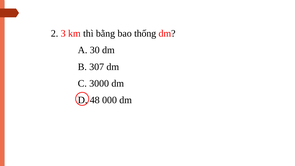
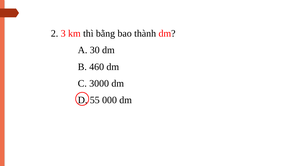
thống: thống -> thành (145, 34)
307: 307 -> 460 (97, 67)
48: 48 -> 55 (95, 100)
